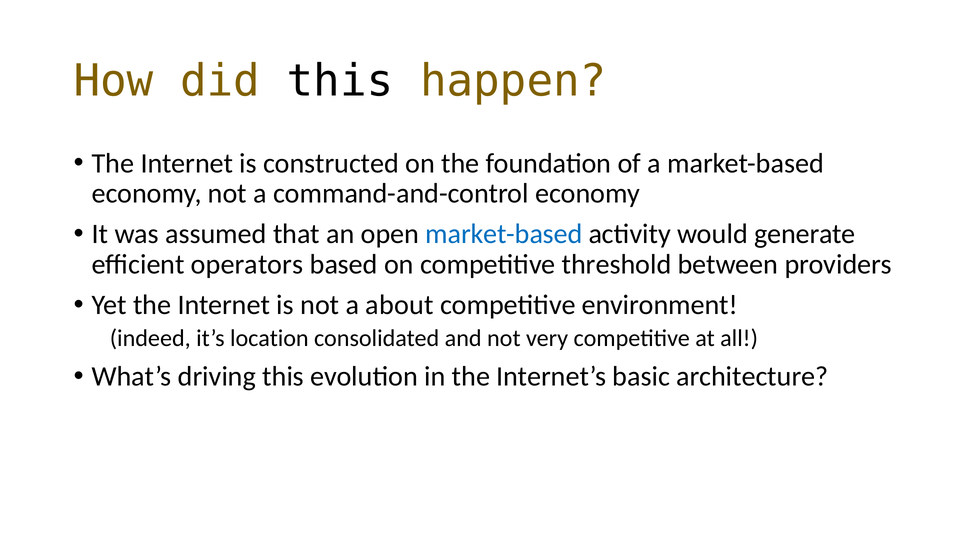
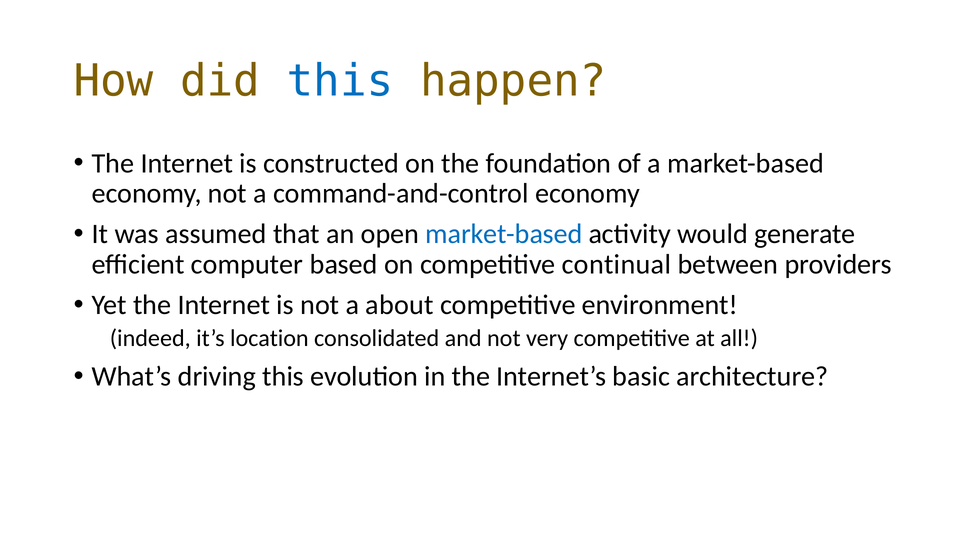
this colour: black -> blue (340, 81)
operators: operators -> computer (247, 265)
threshold: threshold -> continual (616, 265)
